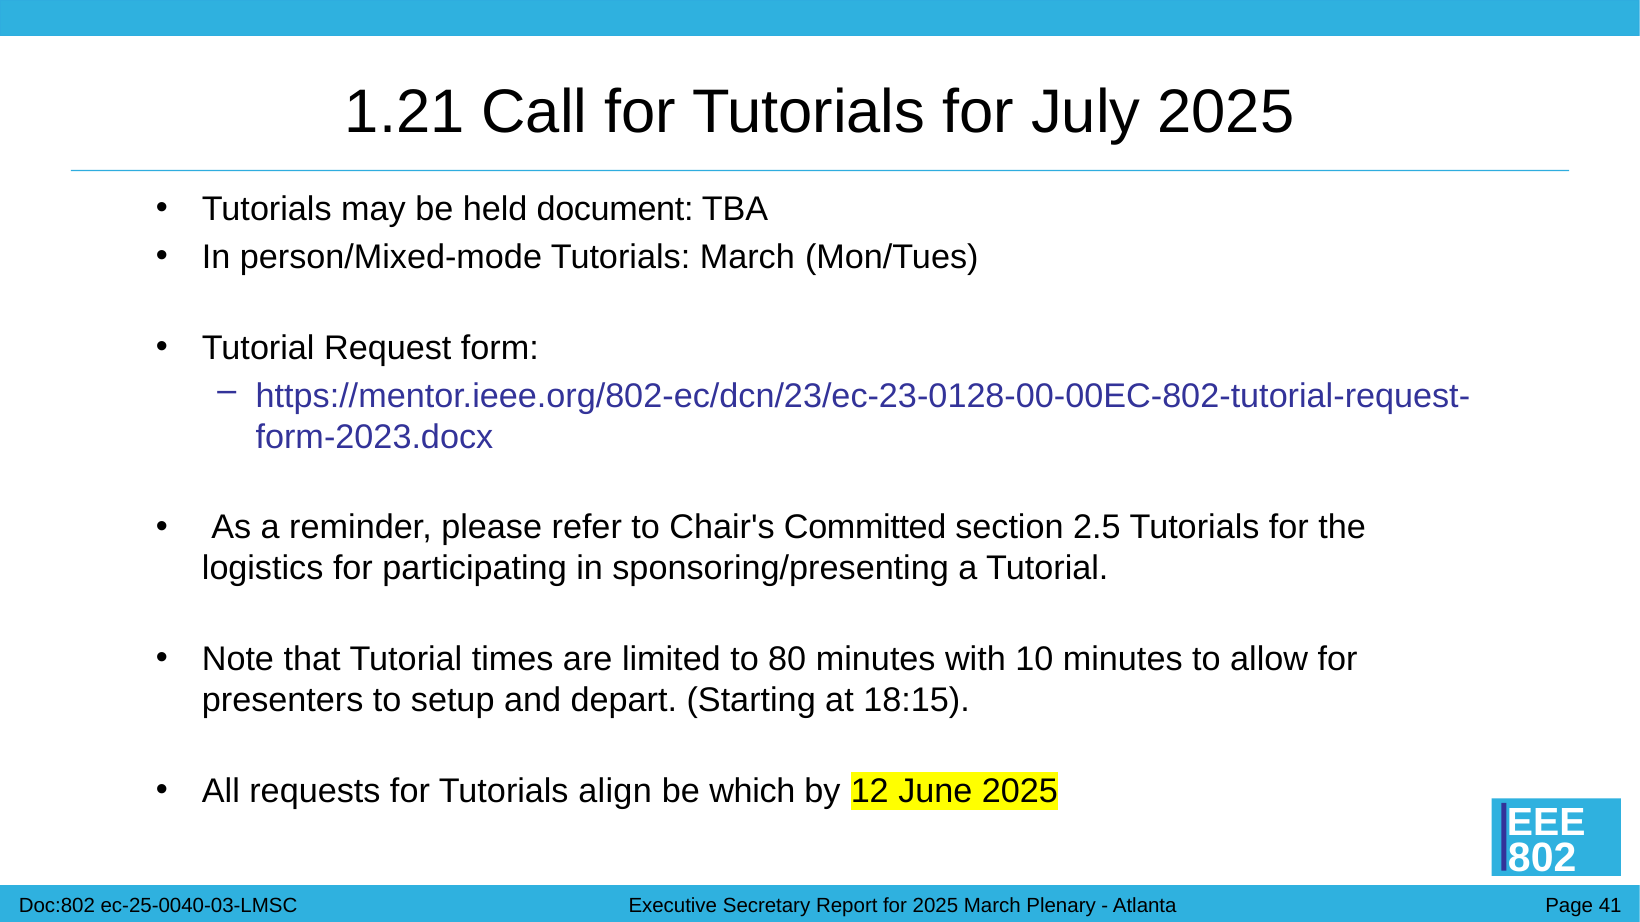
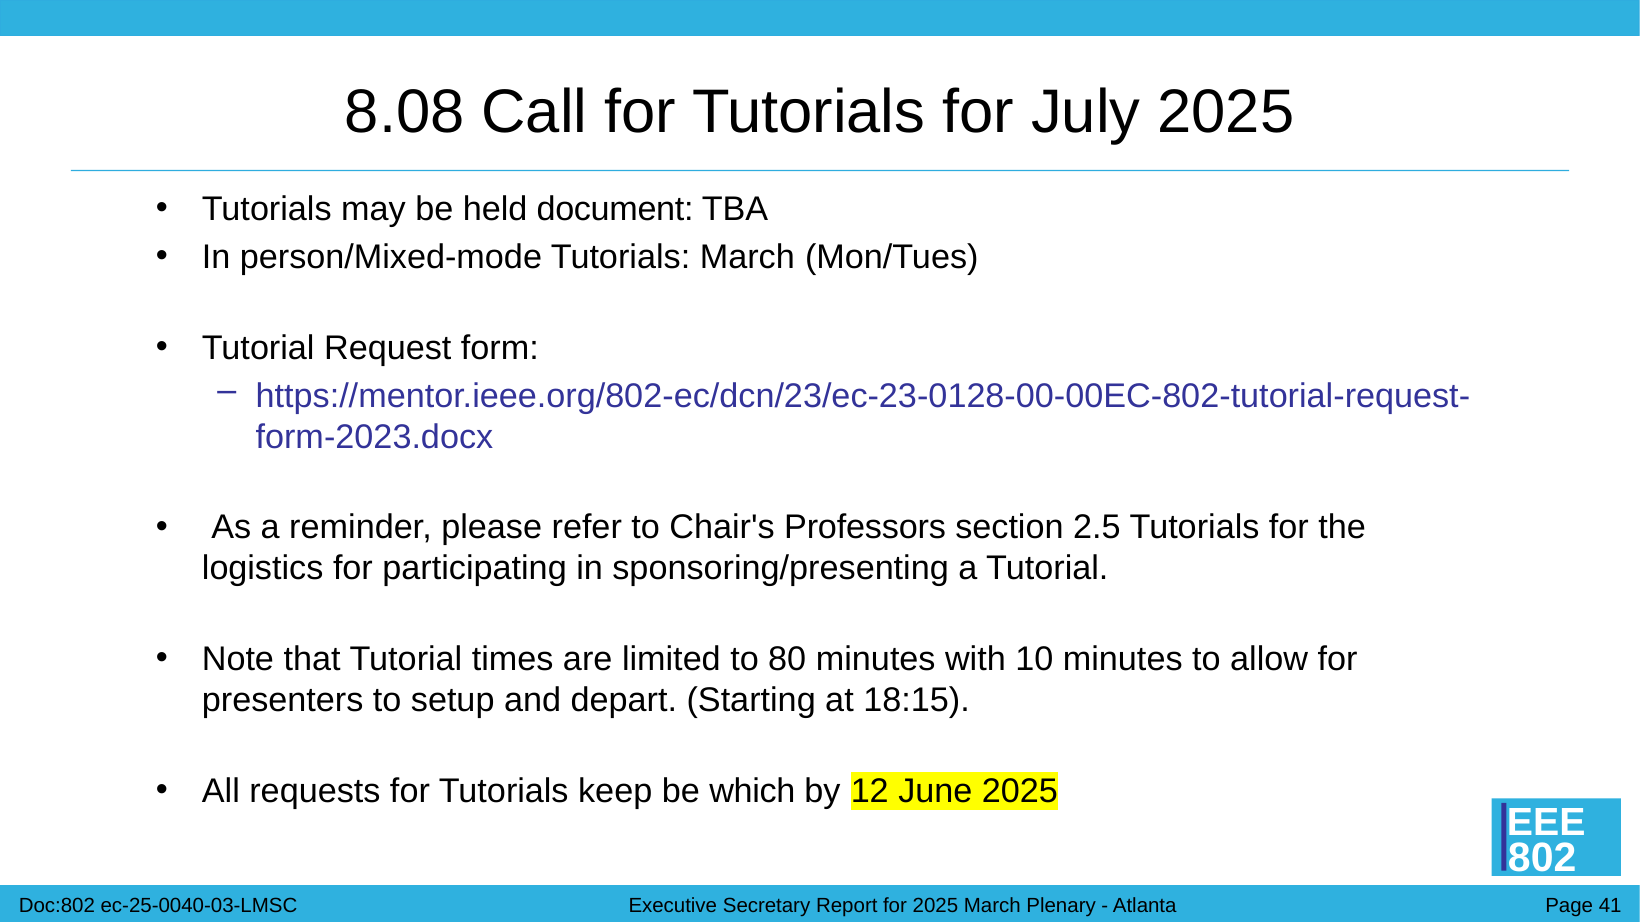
1.21: 1.21 -> 8.08 (405, 112)
Committed: Committed -> Professors (865, 528)
align: align -> keep (615, 792)
